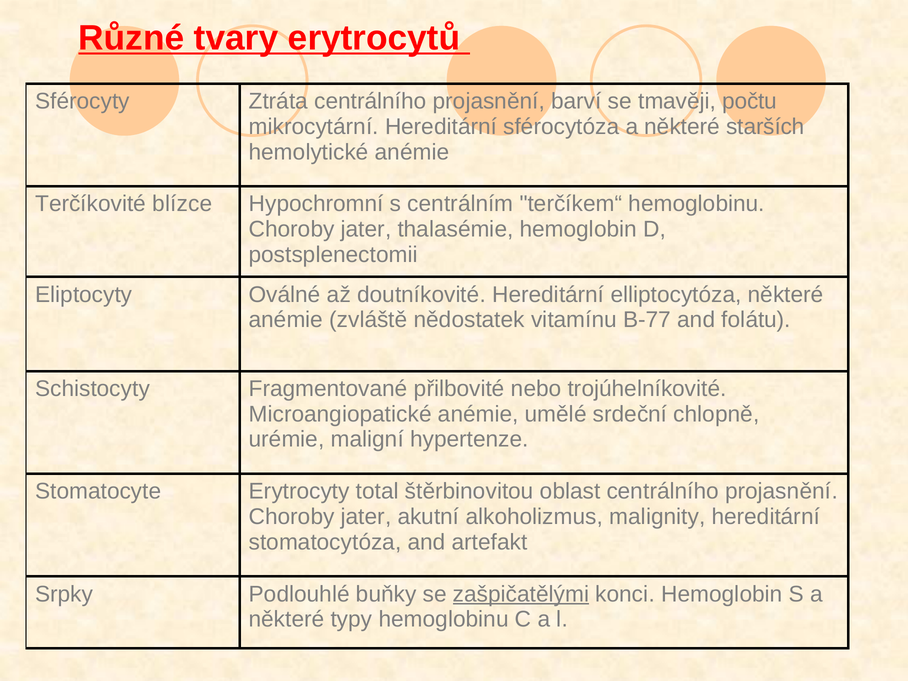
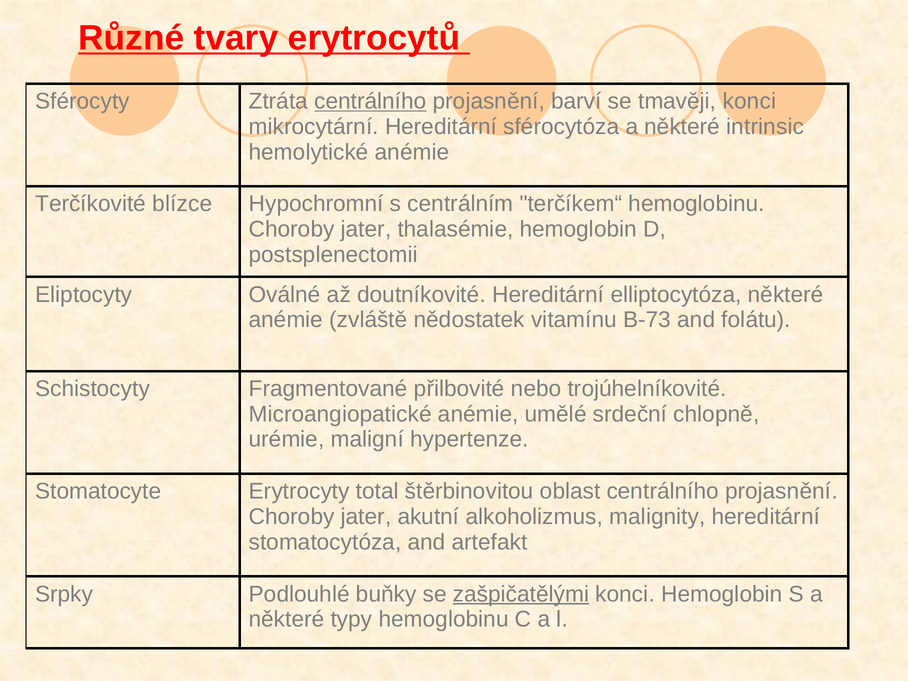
centrálního underline: none -> present (370, 101)
tmavěji počtu: počtu -> konci (749, 101)
starších: starších -> intrinsic (765, 127)
B-77: B-77 -> B-73 (647, 320)
